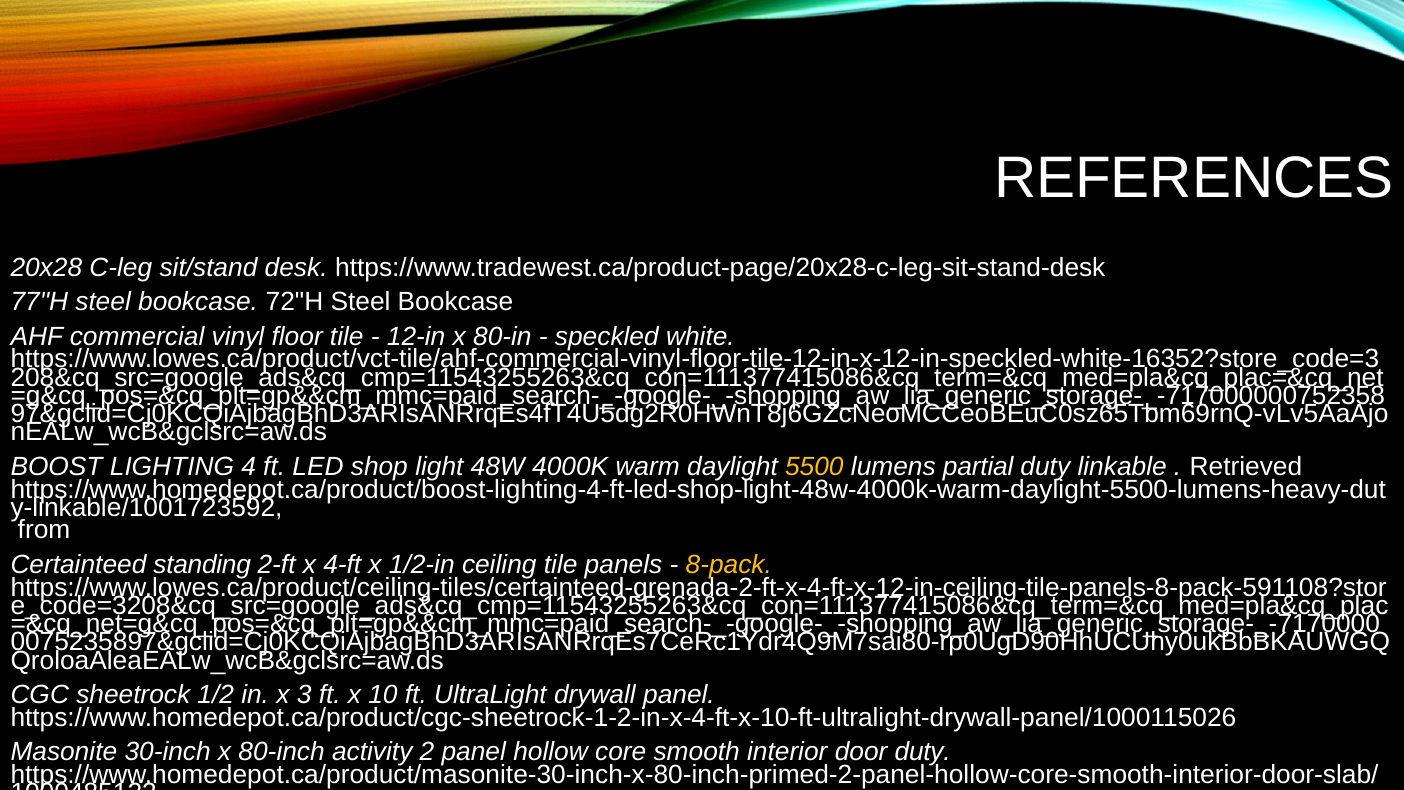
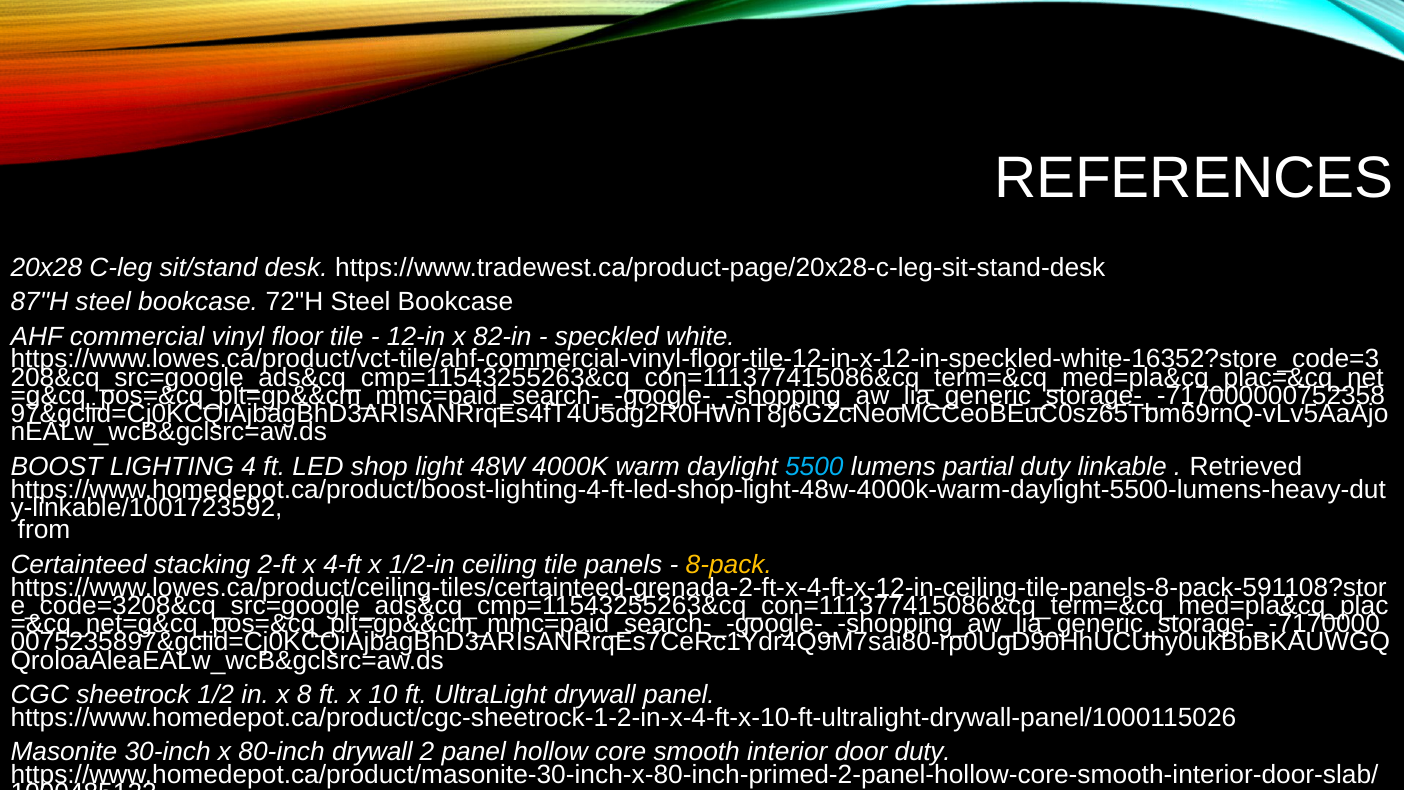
77"H: 77"H -> 87"H (39, 302)
80-in: 80-in -> 82-in (502, 336)
5500 colour: yellow -> light blue (814, 466)
Certainteed standing: standing -> stacking (202, 565)
3: 3 -> 8 (304, 695)
80-inch activity: activity -> drywall (372, 752)
